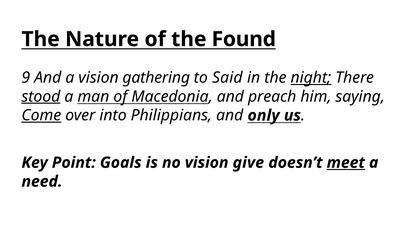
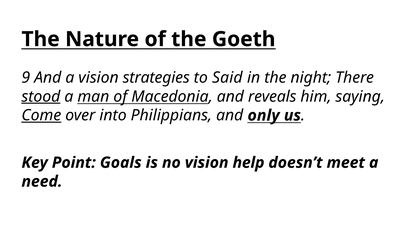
Found: Found -> Goeth (244, 39)
gathering: gathering -> strategies (156, 78)
night underline: present -> none (311, 78)
preach: preach -> reveals (272, 97)
give: give -> help (249, 163)
meet underline: present -> none (346, 163)
